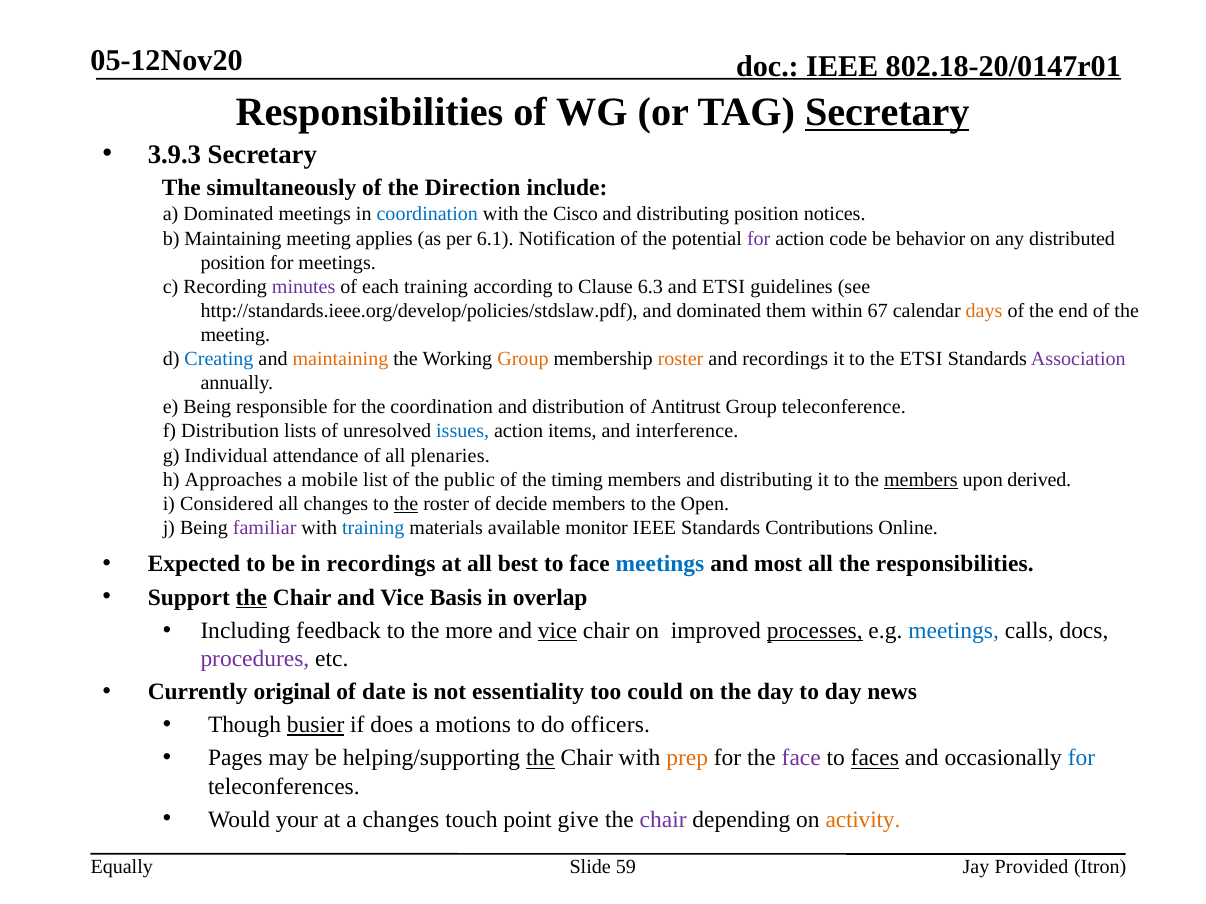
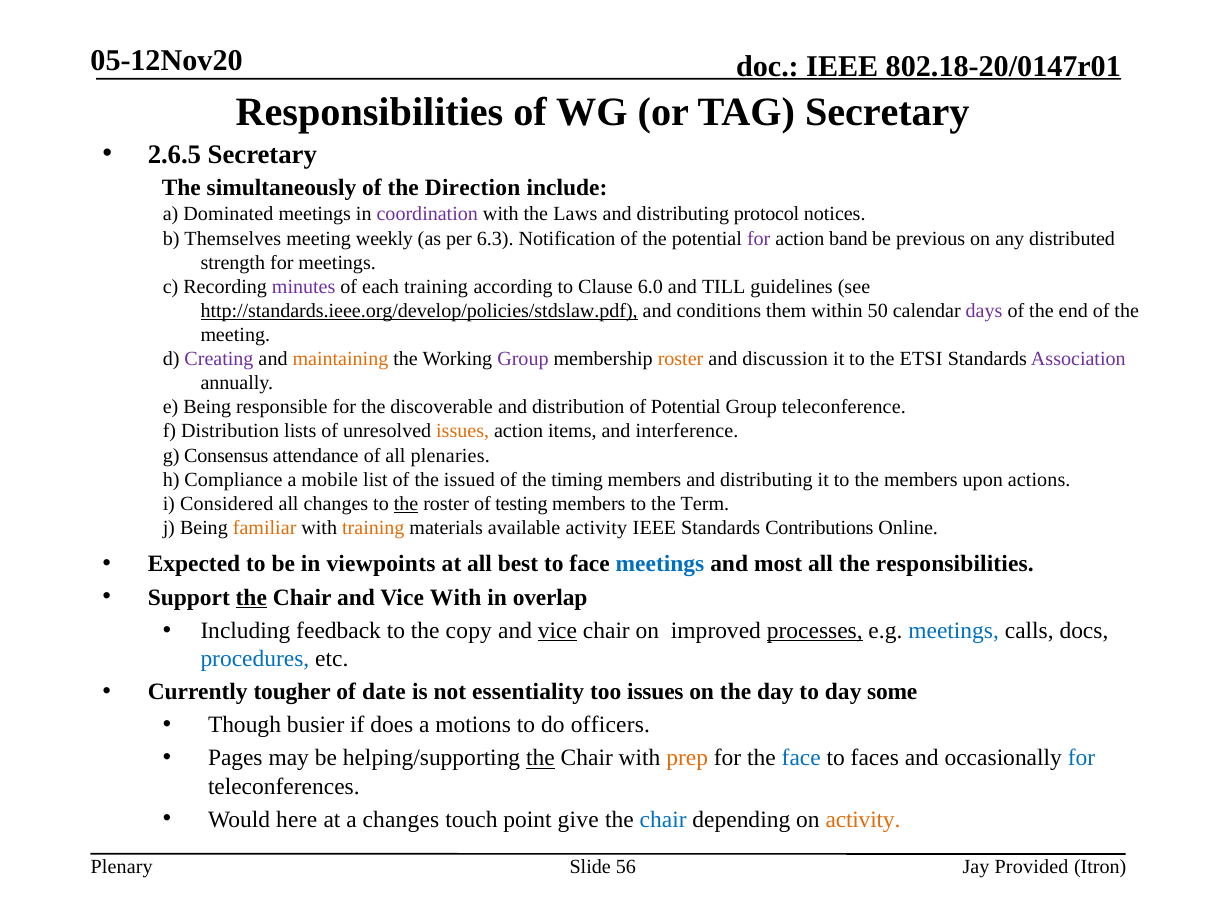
Secretary underline: present -> none (887, 113)
3.9.3: 3.9.3 -> 2.6.5 (174, 155)
coordination colour: blue -> purple (427, 214)
Cisco: Cisco -> Laws (575, 214)
distributing position: position -> protocol (767, 214)
b Maintaining: Maintaining -> Themselves (233, 239)
applies: applies -> weekly (384, 239)
6.1: 6.1 -> 6.3 (495, 239)
code: code -> band (848, 239)
behavior: behavior -> previous (931, 239)
position: position -> strength (233, 263)
6.3: 6.3 -> 6.0 (650, 287)
and ETSI: ETSI -> TILL (724, 287)
http://standards.ieee.org/develop/policies/stdslaw.pdf underline: none -> present (419, 311)
and dominated: dominated -> conditions (719, 311)
67: 67 -> 50 (878, 311)
days colour: orange -> purple (984, 311)
Creating colour: blue -> purple (219, 359)
Group colour: orange -> purple (523, 359)
and recordings: recordings -> discussion (785, 359)
the coordination: coordination -> discoverable (442, 407)
of Antitrust: Antitrust -> Potential (686, 407)
issues colour: blue -> orange (463, 432)
Individual: Individual -> Consensus (226, 456)
Approaches: Approaches -> Compliance (233, 480)
public: public -> issued (469, 480)
members underline: present -> none (921, 480)
derived: derived -> actions (1039, 480)
decide: decide -> testing (521, 504)
Open: Open -> Term (705, 504)
familiar colour: purple -> orange (265, 528)
training colour: blue -> orange (373, 528)
available monitor: monitor -> activity (596, 528)
in recordings: recordings -> viewpoints (381, 564)
Vice Basis: Basis -> With (456, 598)
more: more -> copy (469, 631)
procedures colour: purple -> blue (255, 659)
original: original -> tougher (292, 692)
too could: could -> issues (655, 692)
news: news -> some (892, 692)
busier underline: present -> none (316, 725)
face colour: purple -> blue (801, 759)
faces underline: present -> none (875, 759)
your: your -> here (297, 820)
chair colour: purple -> blue (663, 820)
Equally: Equally -> Plenary (122, 867)
59: 59 -> 56 (626, 867)
